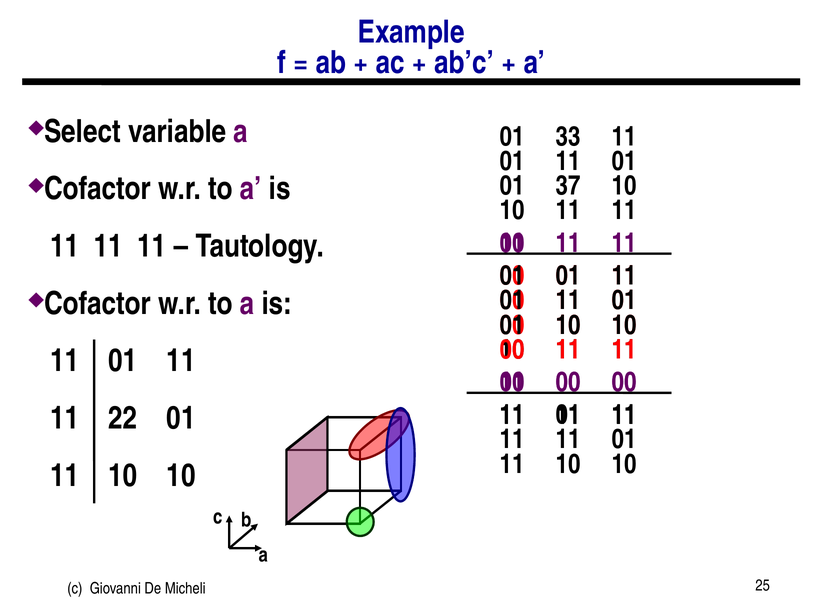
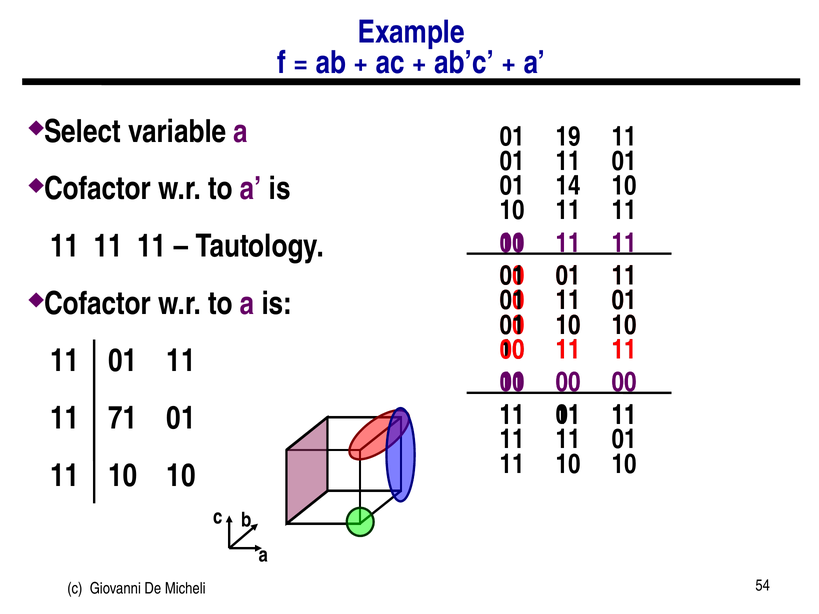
33: 33 -> 19 (568, 137)
37: 37 -> 14 (568, 186)
22: 22 -> 71 (123, 418)
25: 25 -> 54 (763, 586)
